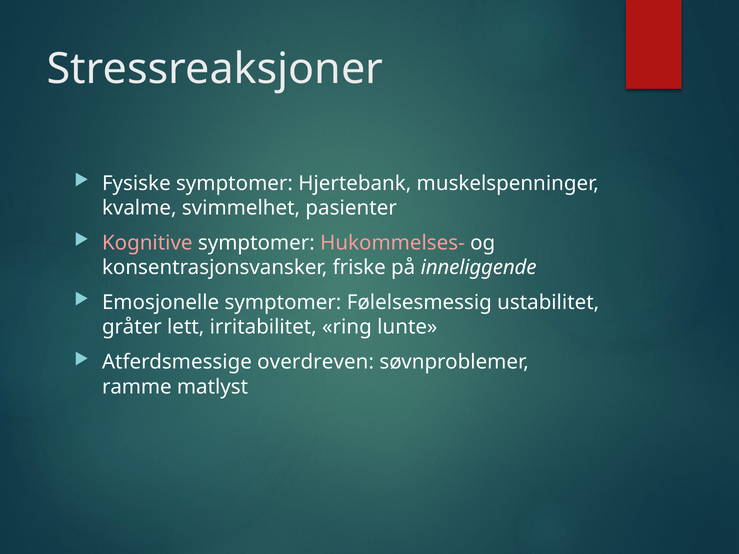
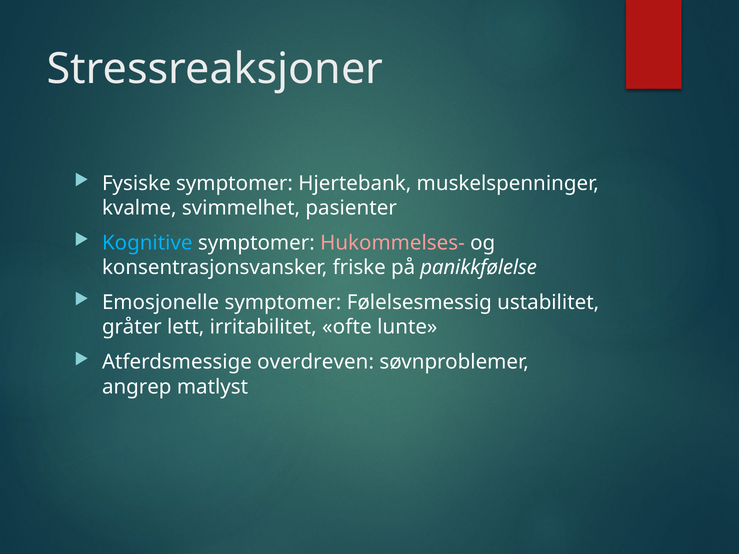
Kognitive colour: pink -> light blue (147, 243)
inneliggende: inneliggende -> panikkfølelse (479, 268)
ring: ring -> ofte (347, 327)
ramme: ramme -> angrep (137, 387)
